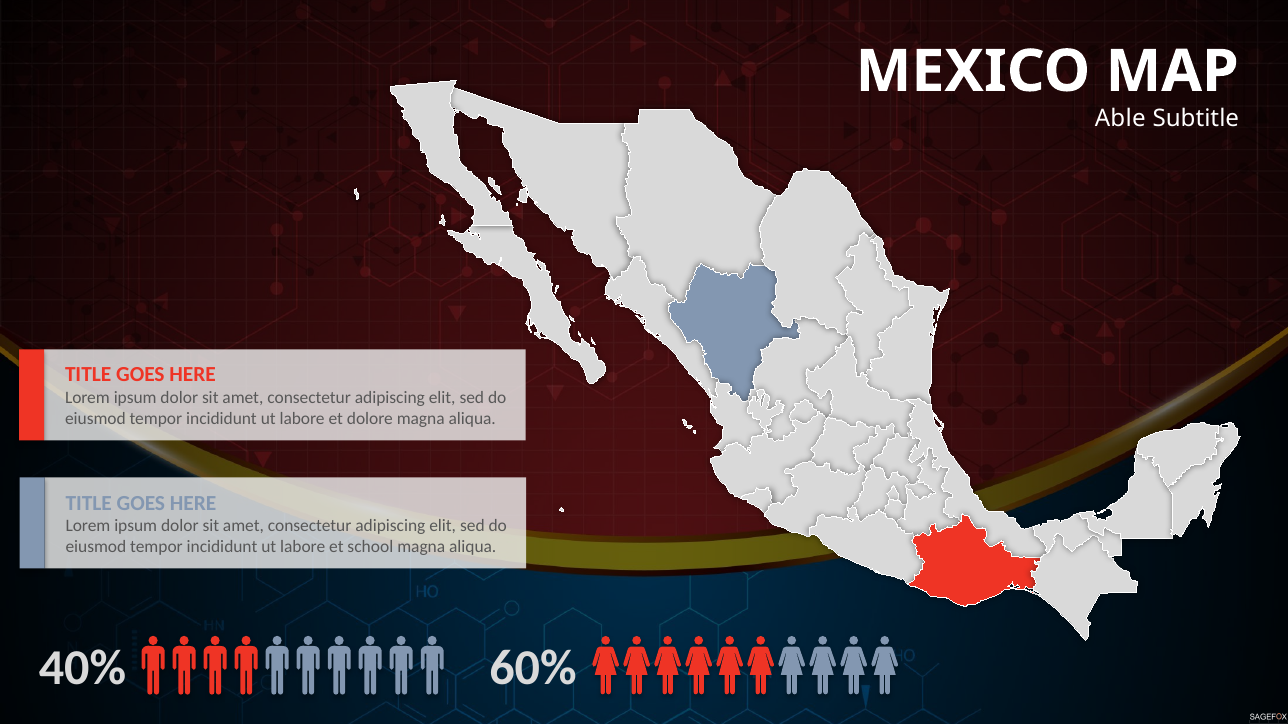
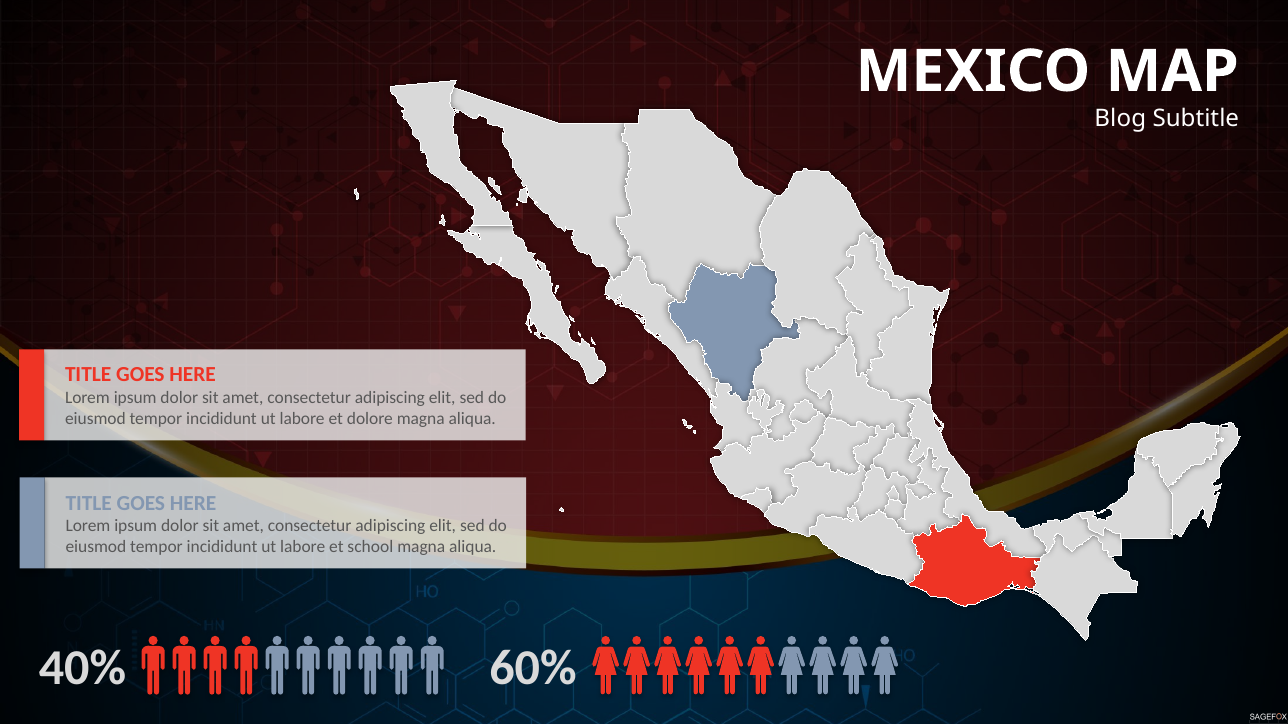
Able: Able -> Blog (1120, 119)
